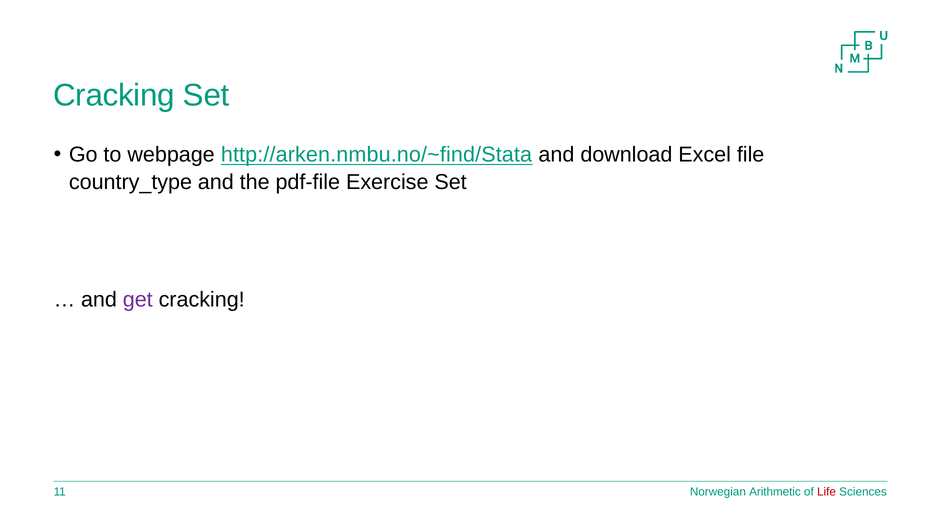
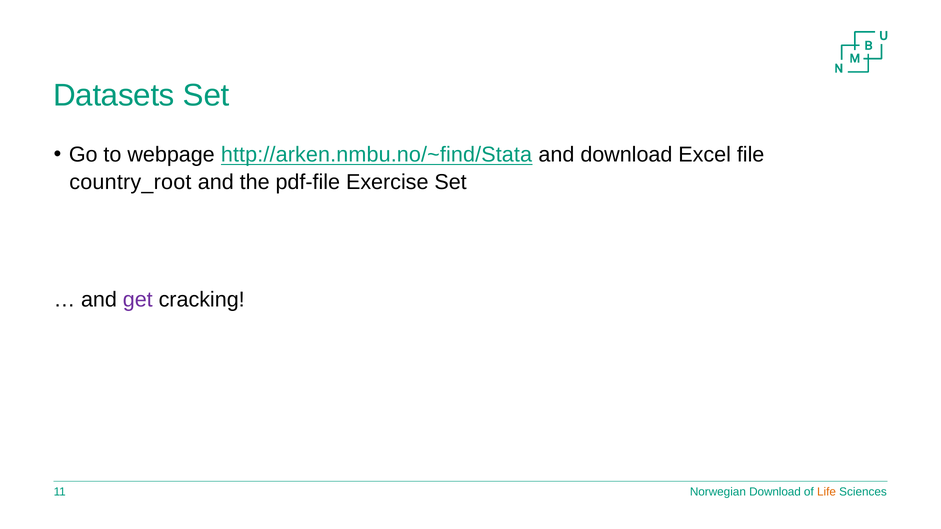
Cracking: Cracking -> Datasets (114, 96)
country_type: country_type -> country_root (130, 182)
Norwegian Arithmetic: Arithmetic -> Download (775, 492)
Life colour: red -> orange (826, 492)
